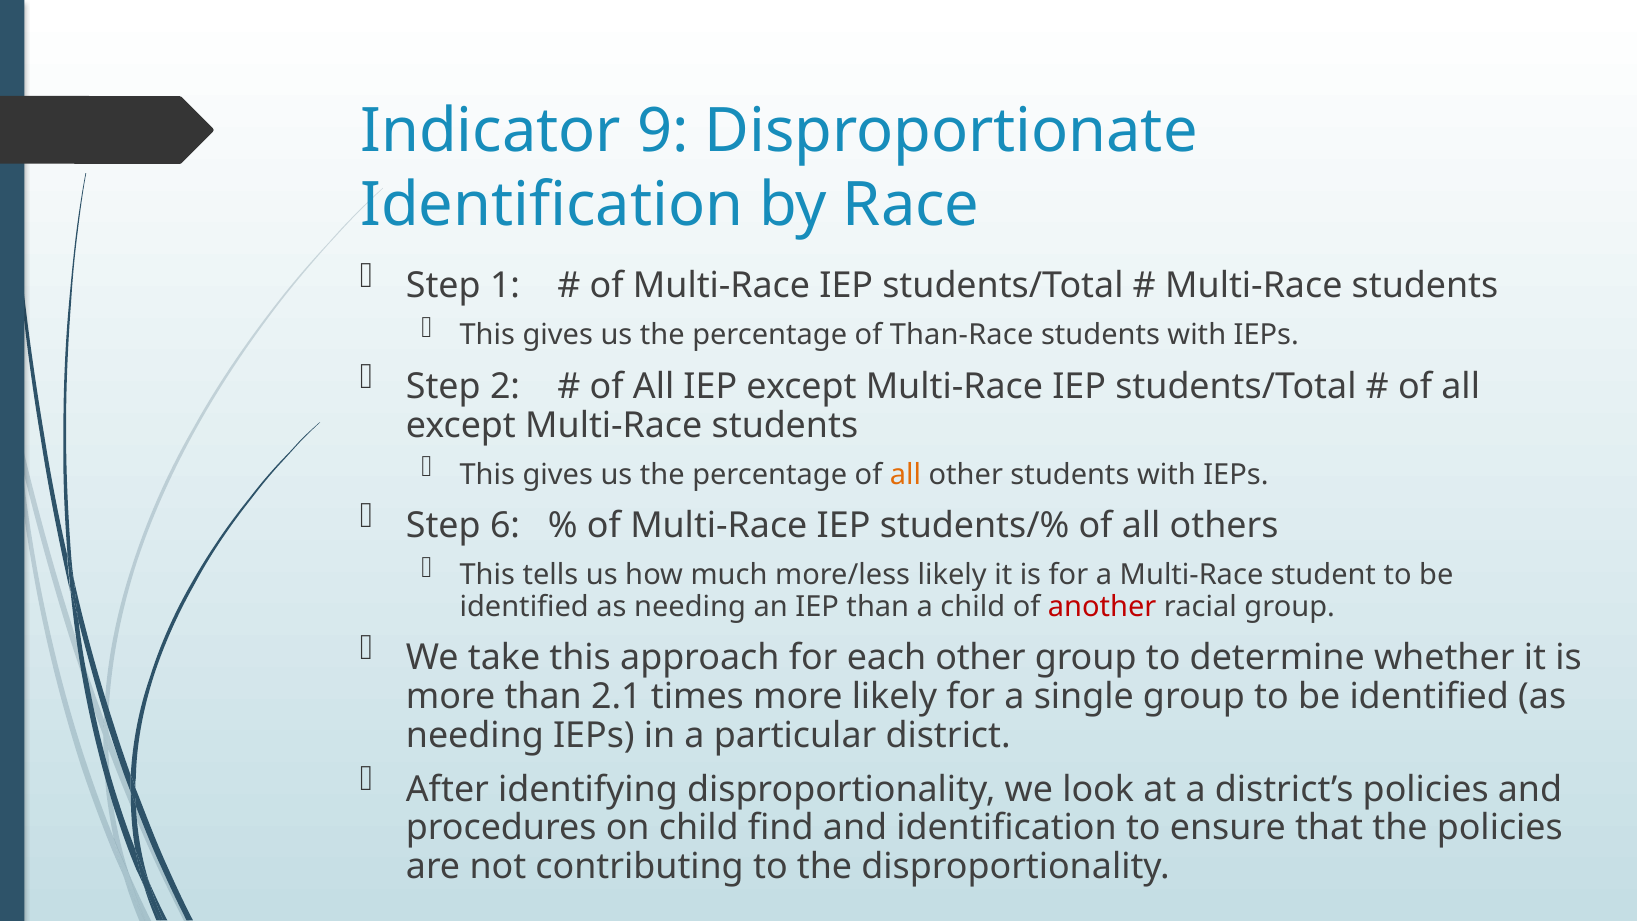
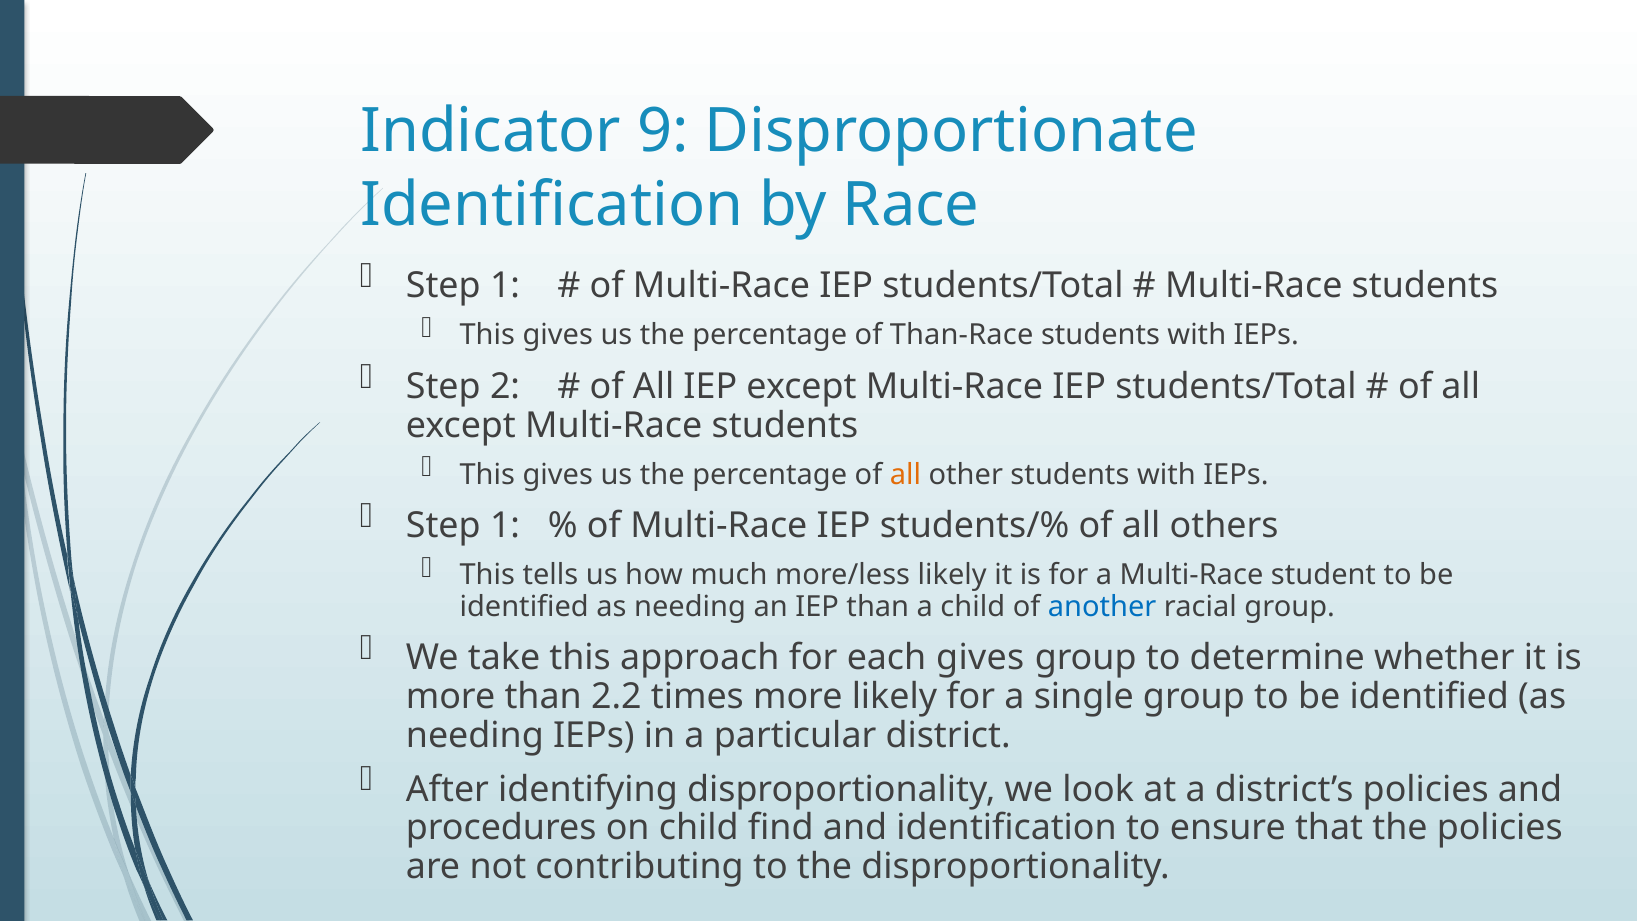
6: 6 -> 1 (505, 526)
another colour: red -> blue (1102, 607)
each other: other -> gives (980, 658)
2.1: 2.1 -> 2.2 (616, 696)
